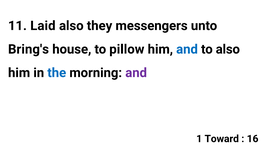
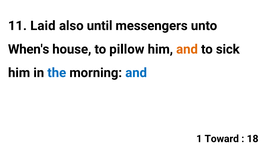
they: they -> until (100, 26)
Bring's: Bring's -> When's (29, 49)
and colour: blue -> orange (187, 49)
to also: also -> sick (228, 49)
and colour: purple -> blue (136, 73)
16: 16 -> 18 (253, 139)
